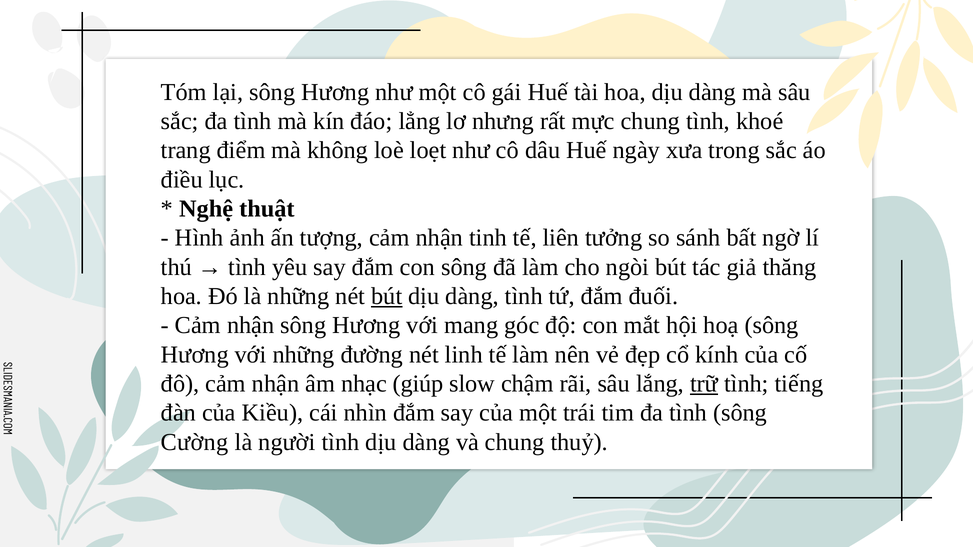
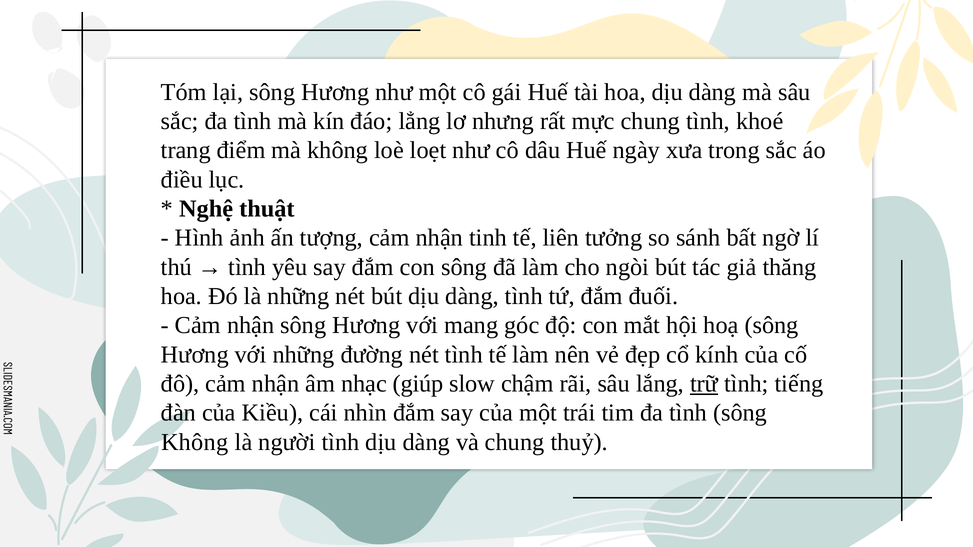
bút underline: present -> none (387, 296)
nét linh: linh -> tình (464, 355)
Cường: Cường -> Không (195, 442)
